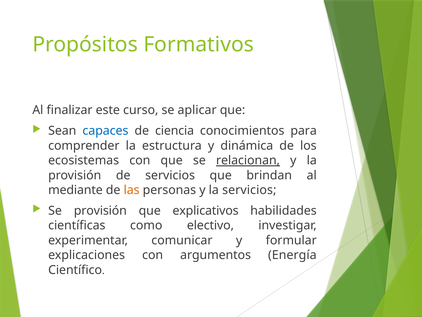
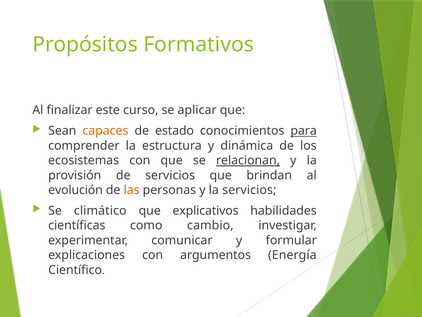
capaces colour: blue -> orange (105, 131)
ciencia: ciencia -> estado (175, 131)
para underline: none -> present (304, 131)
mediante: mediante -> evolución (75, 190)
Se provisión: provisión -> climático (100, 210)
electivo: electivo -> cambio (210, 225)
